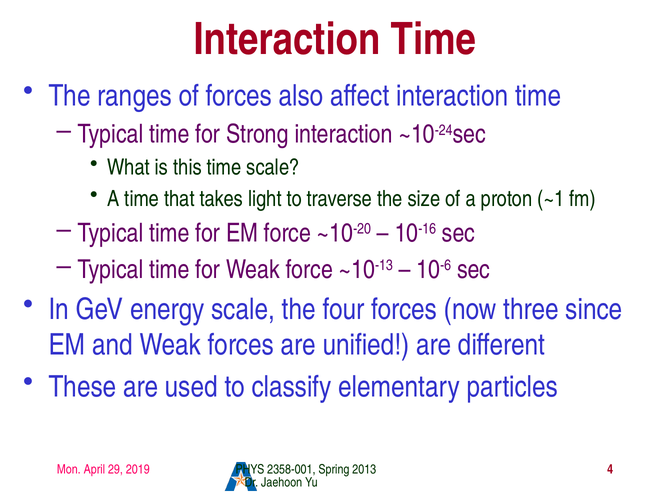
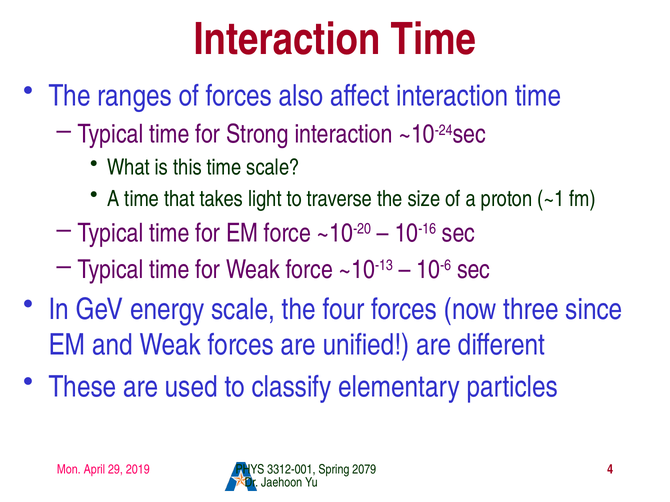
2358-001: 2358-001 -> 3312-001 (291, 470)
2013: 2013 -> 2079 (364, 470)
